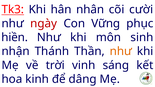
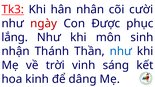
Vững: Vững -> Được (106, 23)
hiền: hiền -> lắng (15, 37)
như colour: orange -> blue (121, 51)
